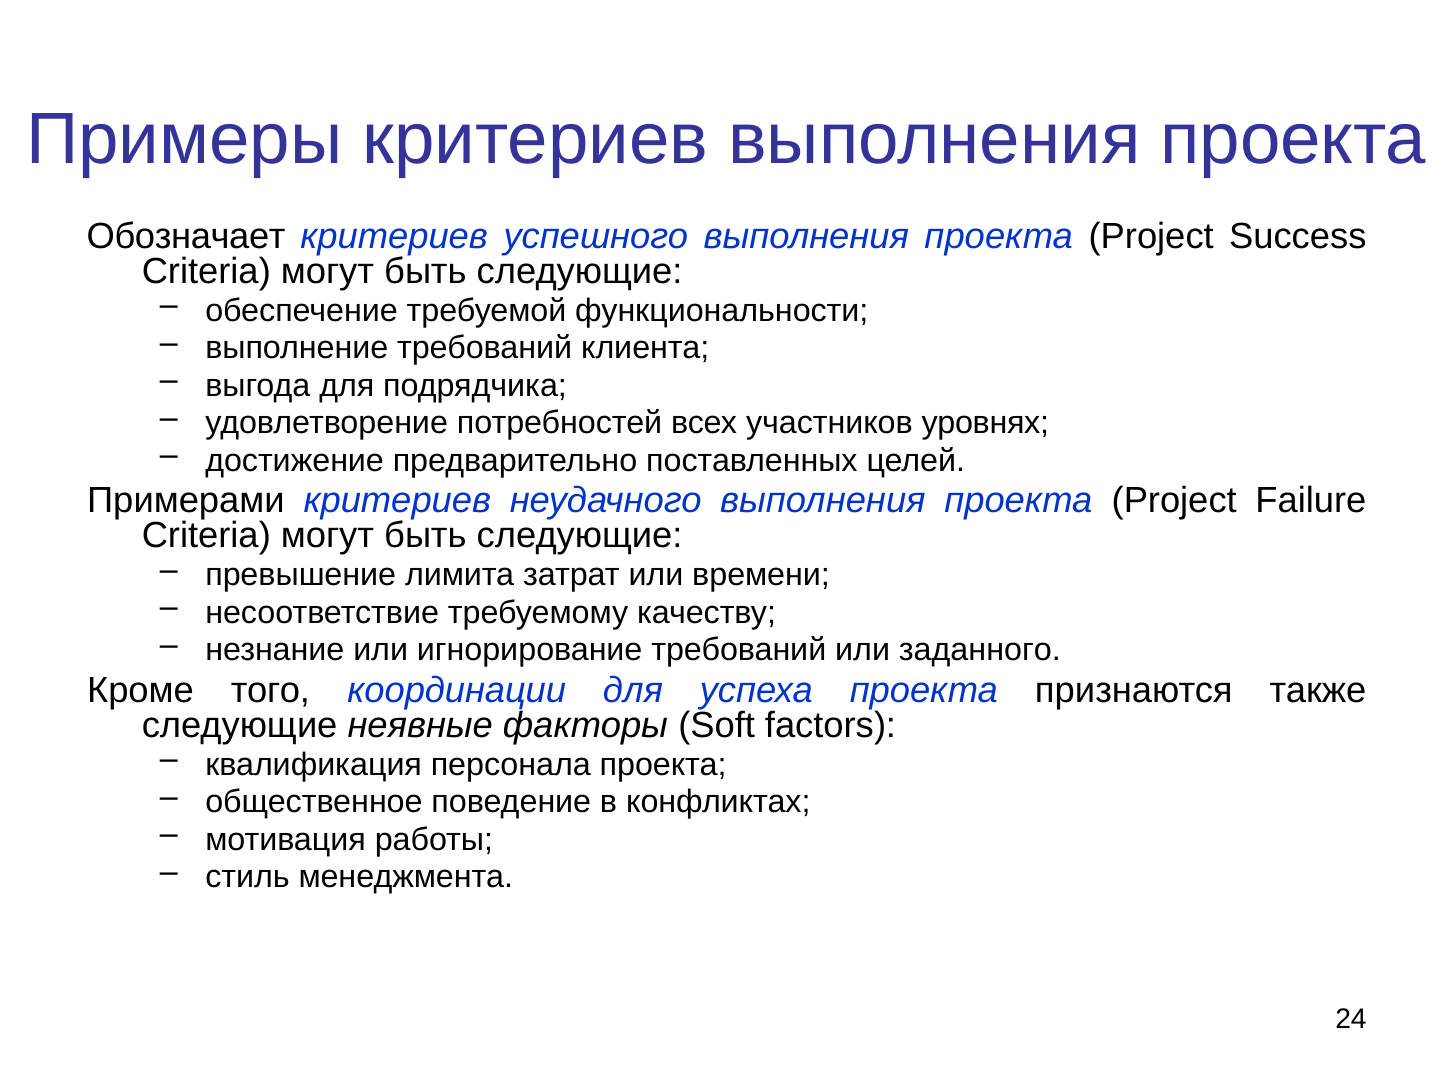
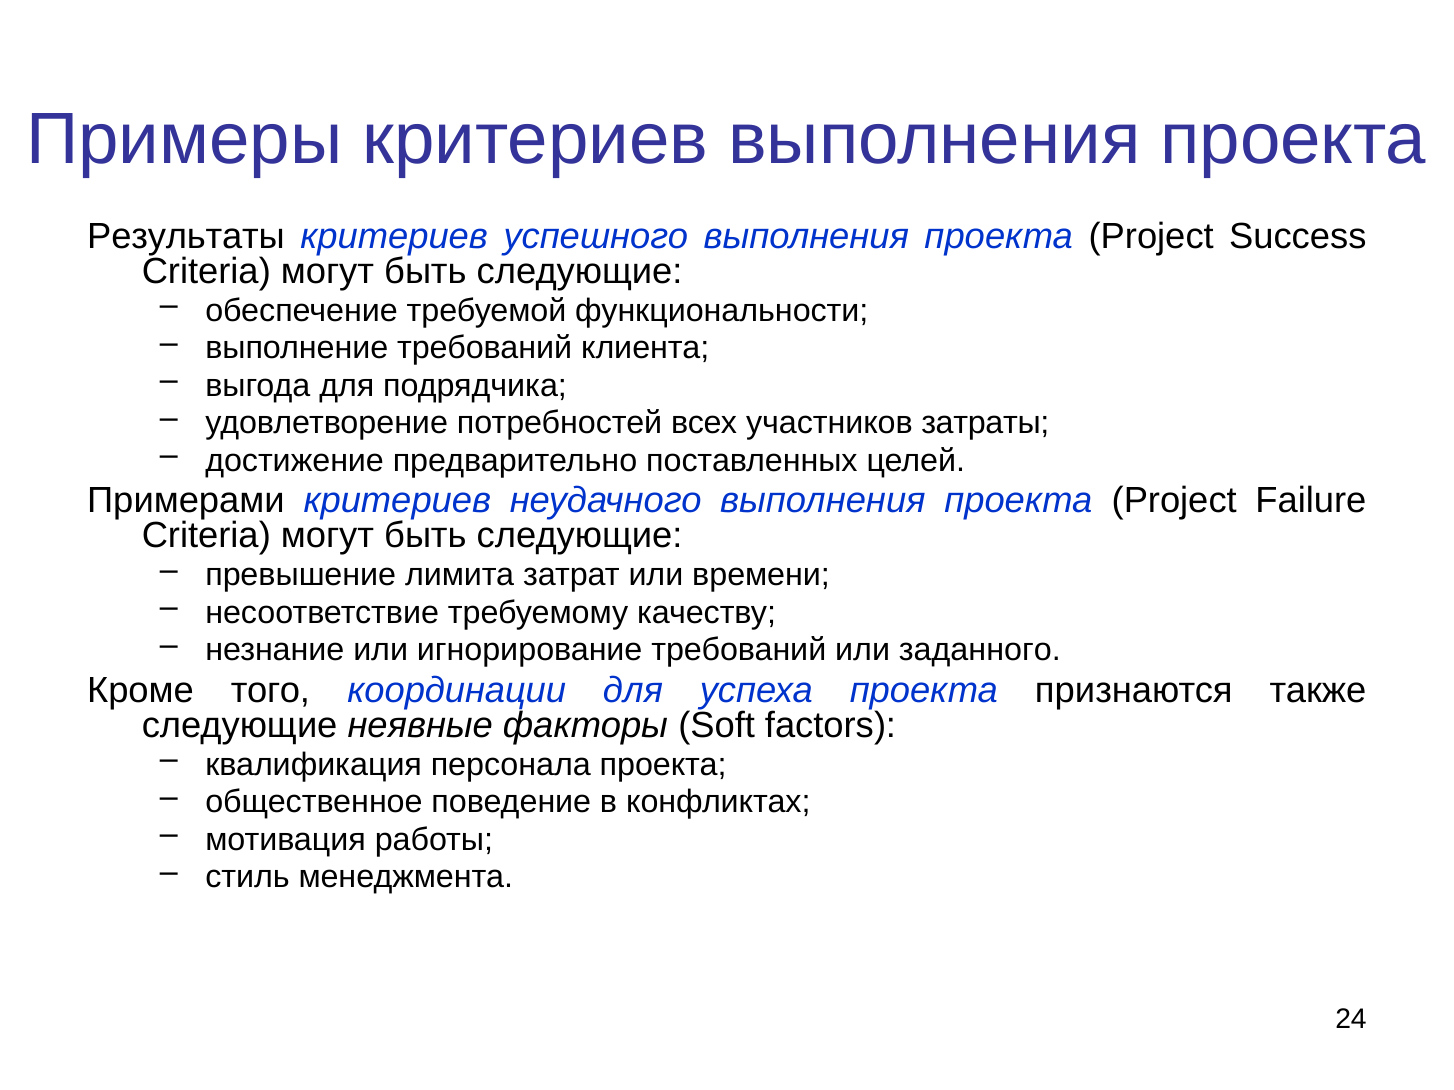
Обозначает: Обозначает -> Результаты (186, 237)
уровнях: уровнях -> затраты (985, 423)
